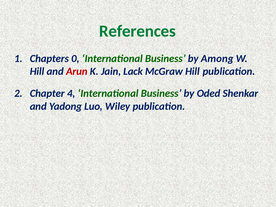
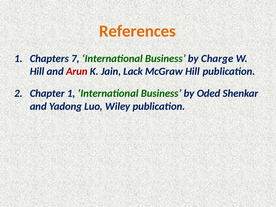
References colour: green -> orange (138, 31)
0: 0 -> 7 (75, 58)
Among: Among -> Charge (217, 58)
Chapter 4: 4 -> 1 (71, 93)
